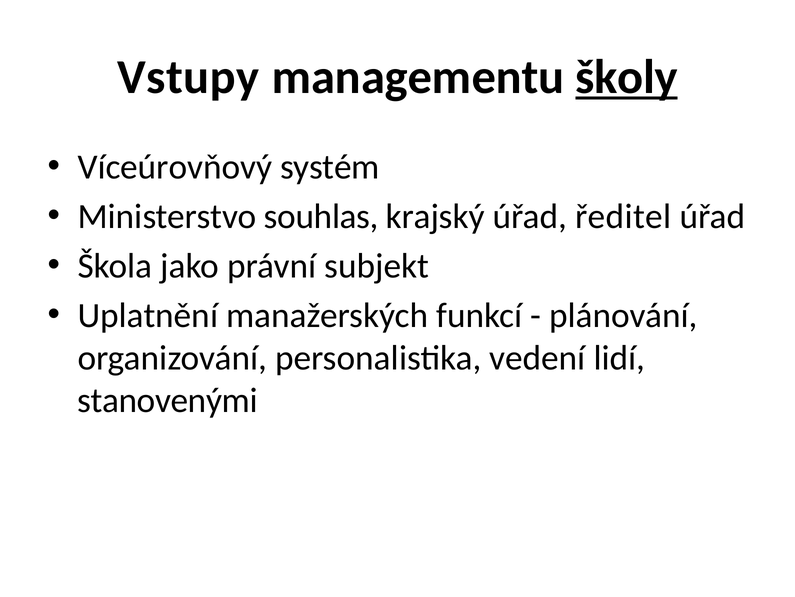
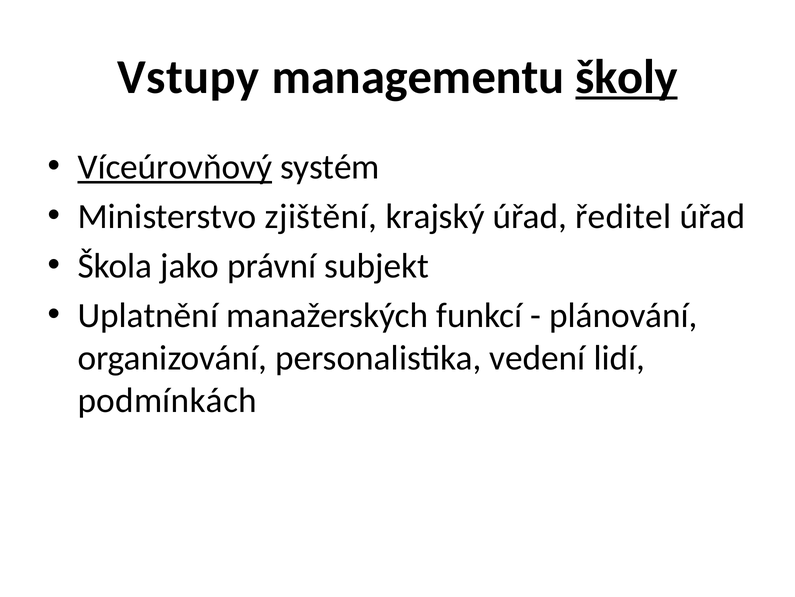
Víceúrovňový underline: none -> present (175, 167)
souhlas: souhlas -> zjištění (321, 216)
stanovenými: stanovenými -> podmínkách (167, 400)
